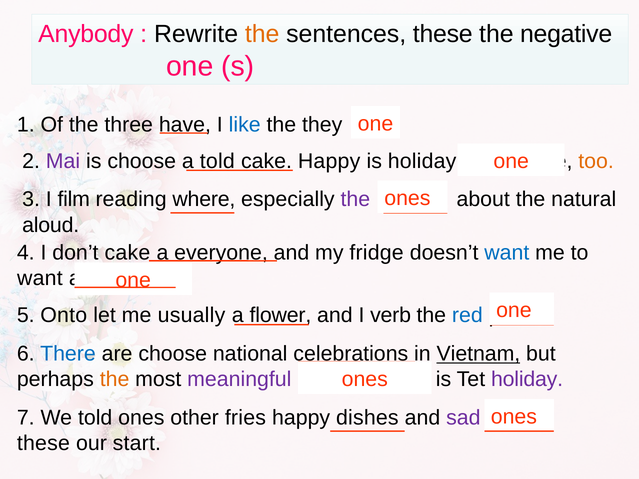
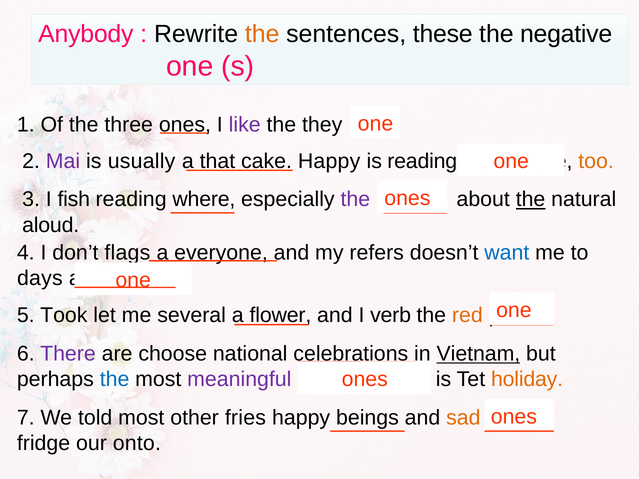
three have: have -> ones (185, 125)
like colour: blue -> purple (245, 125)
is choose: choose -> usually (142, 161)
a told: told -> that (217, 161)
is holiday: holiday -> reading (422, 161)
film: film -> fish (74, 200)
the underline: none -> present (531, 200)
don’t cake: cake -> flags (127, 253)
fridge: fridge -> refers (377, 253)
want: want -> days (40, 278)
Onto: Onto -> Took (64, 316)
usually: usually -> several (192, 316)
red colour: blue -> orange (467, 316)
There colour: blue -> purple (68, 354)
the colour: orange -> blue (115, 380)
holiday colour: purple -> orange (527, 380)
told ones: ones -> most (141, 418)
dishes: dishes -> beings (367, 418)
sad colour: purple -> orange (463, 418)
these: these -> fridge (44, 443)
start: start -> onto (137, 443)
